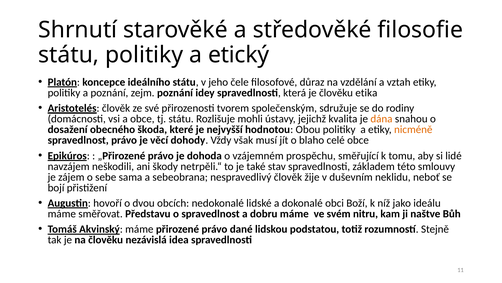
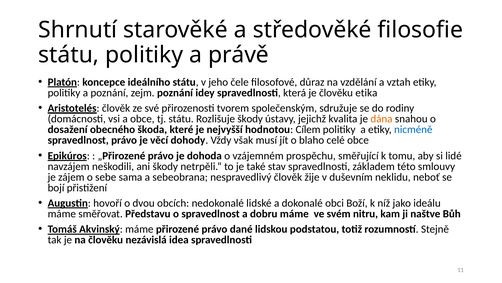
etický: etický -> právě (239, 55)
Rozlišuje mohli: mohli -> škody (250, 119)
Obou: Obou -> Cílem (308, 129)
nicméně colour: orange -> blue (413, 129)
